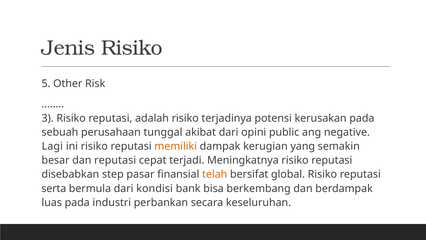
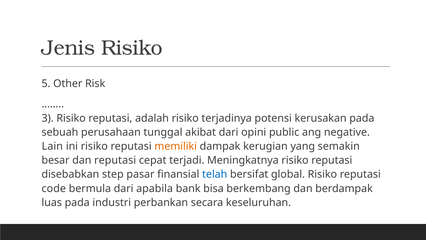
Lagi: Lagi -> Lain (52, 146)
telah colour: orange -> blue (215, 174)
serta: serta -> code (54, 188)
kondisi: kondisi -> apabila (155, 188)
